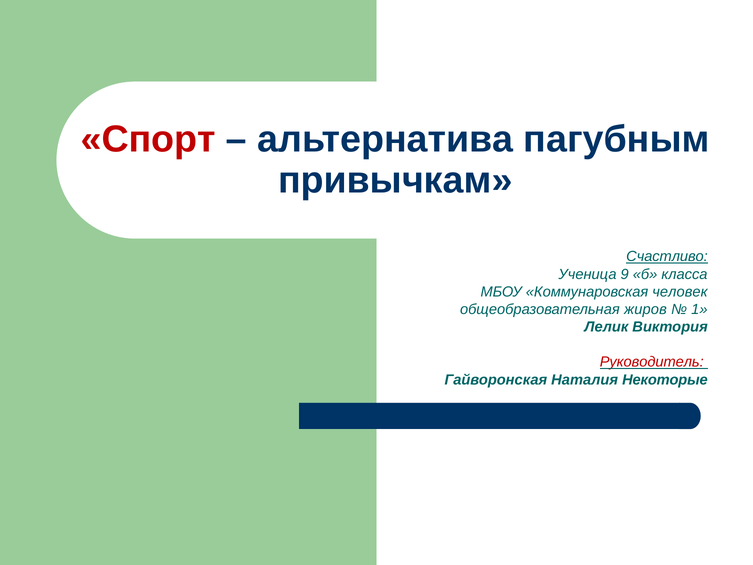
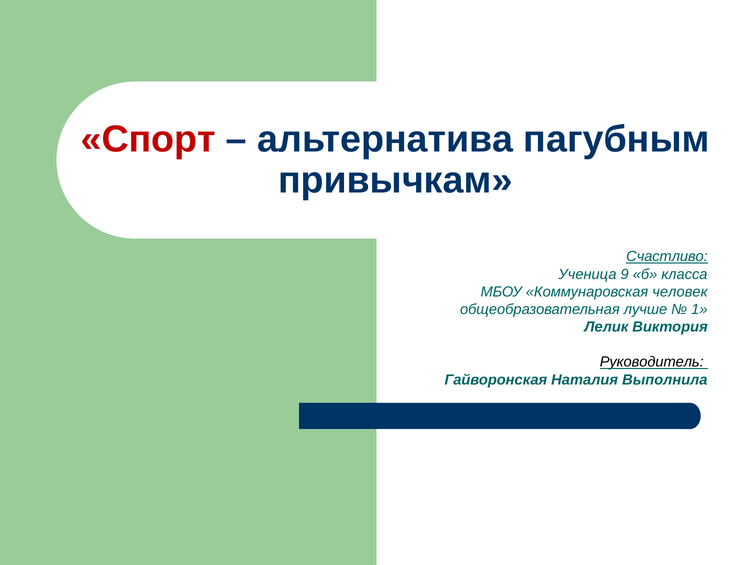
жиров: жиров -> лучше (646, 309)
Руководитель colour: red -> black (652, 362)
Некоторые: Некоторые -> Выполнила (665, 380)
